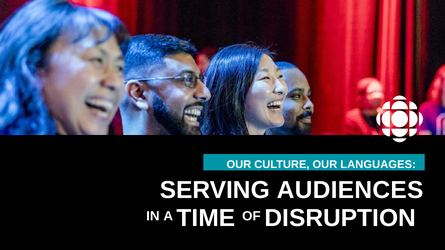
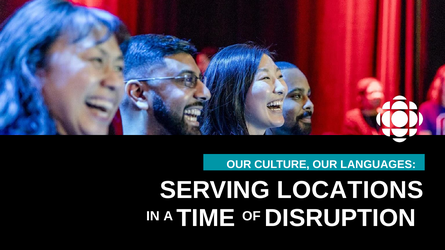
AUDIENCES: AUDIENCES -> LOCATIONS (350, 190)
